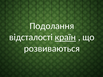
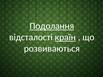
Подолання underline: none -> present (52, 26)
